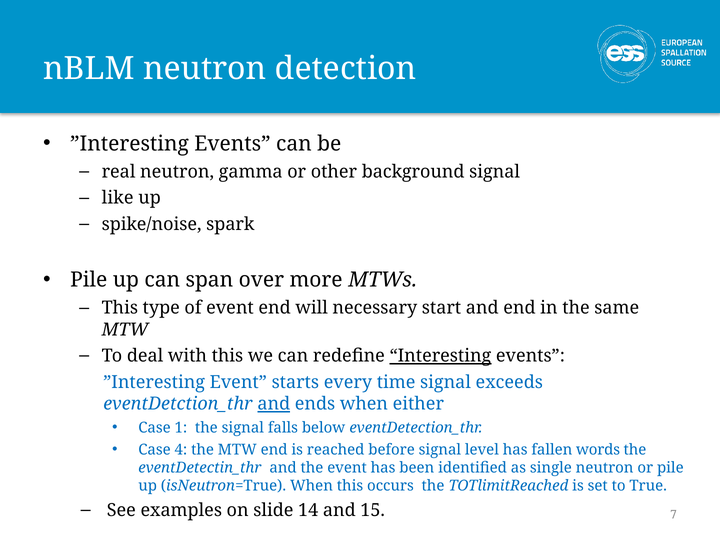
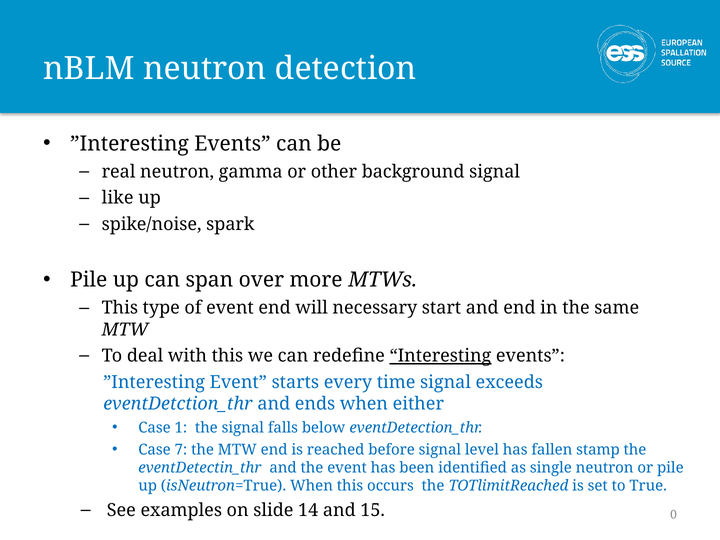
and underline: present -> none (274, 404)
4: 4 -> 7 (181, 450)
words: words -> stamp (598, 450)
7: 7 -> 0 (674, 515)
